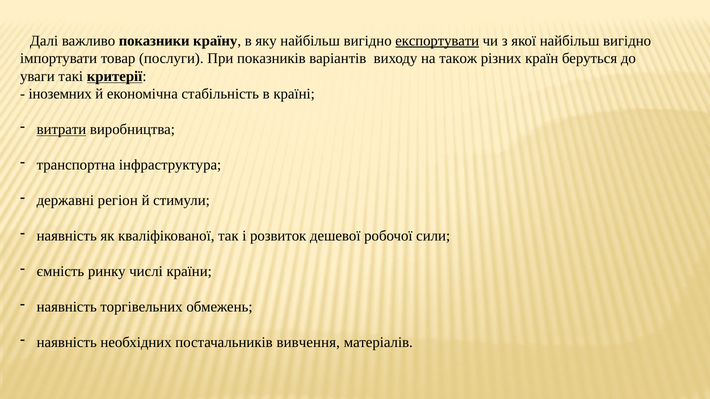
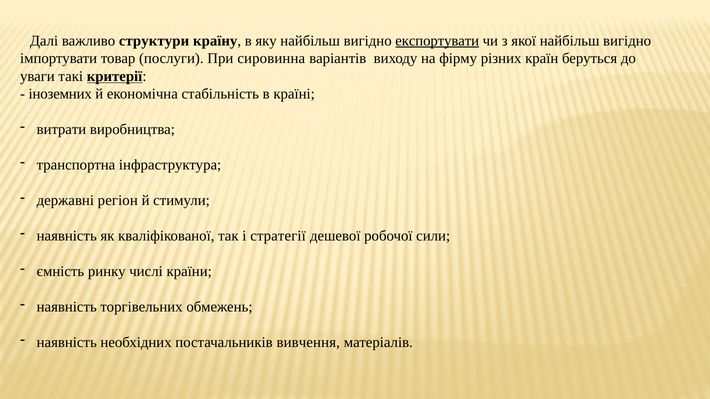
показники: показники -> структури (154, 41)
показників: показників -> сировинна (271, 58)
також: також -> фірму (458, 58)
витрати underline: present -> none (61, 130)
розвиток: розвиток -> стратегії (278, 236)
